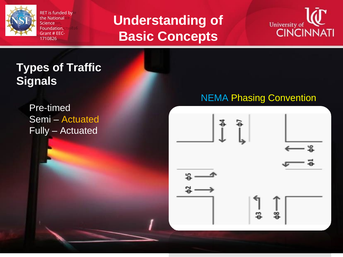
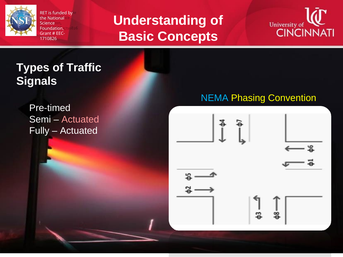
Actuated colour: yellow -> pink (80, 119)
